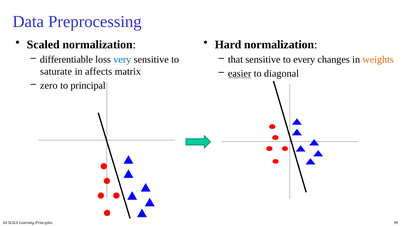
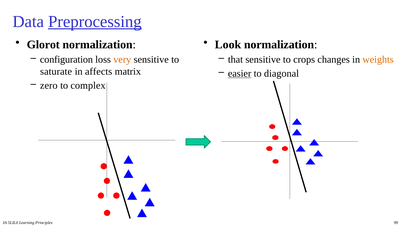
Preprocessing underline: none -> present (95, 21)
Scaled: Scaled -> Glorot (43, 44)
Hard: Hard -> Look (228, 44)
differentiable: differentiable -> configuration (66, 59)
very colour: blue -> orange (122, 59)
every: every -> crops (304, 59)
principal: principal -> complex (88, 85)
